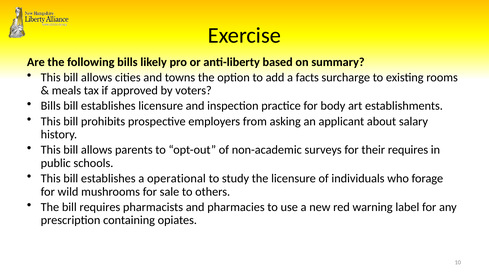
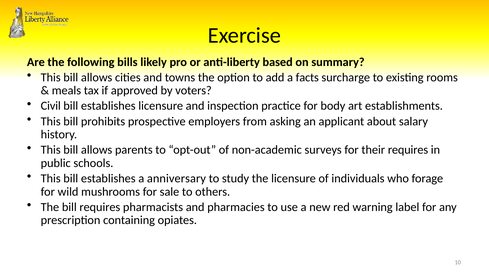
Bills: Bills -> Civil (51, 106)
operational: operational -> anniversary (176, 179)
